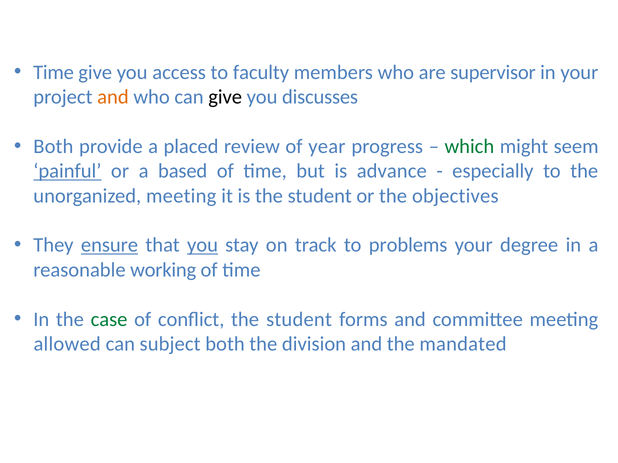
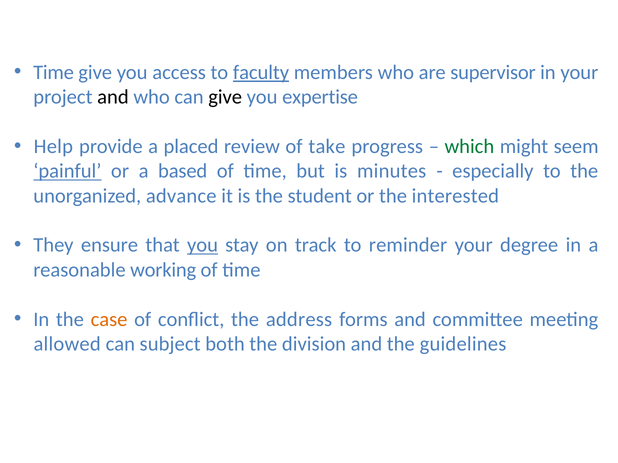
faculty underline: none -> present (261, 72)
and colour: orange -> black (113, 97)
discusses: discusses -> expertise (320, 97)
Both: Both -> Help (53, 147)
year: year -> take (327, 147)
advance: advance -> minutes (392, 171)
unorganized meeting: meeting -> advance (181, 196)
objectives: objectives -> interested (455, 196)
ensure underline: present -> none (110, 245)
problems: problems -> reminder (408, 245)
case colour: green -> orange (109, 320)
conflict the student: student -> address (299, 320)
mandated: mandated -> guidelines (463, 344)
